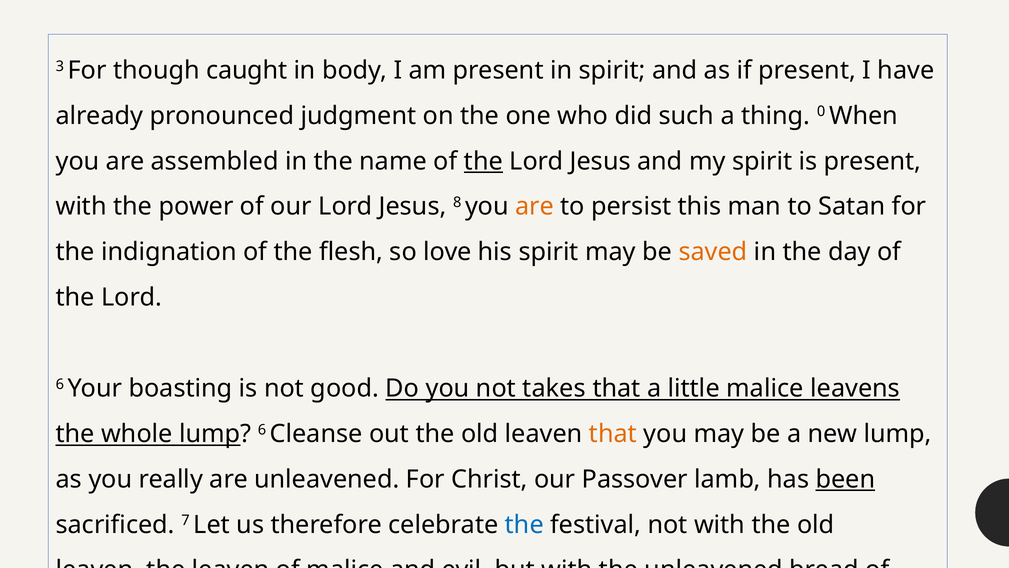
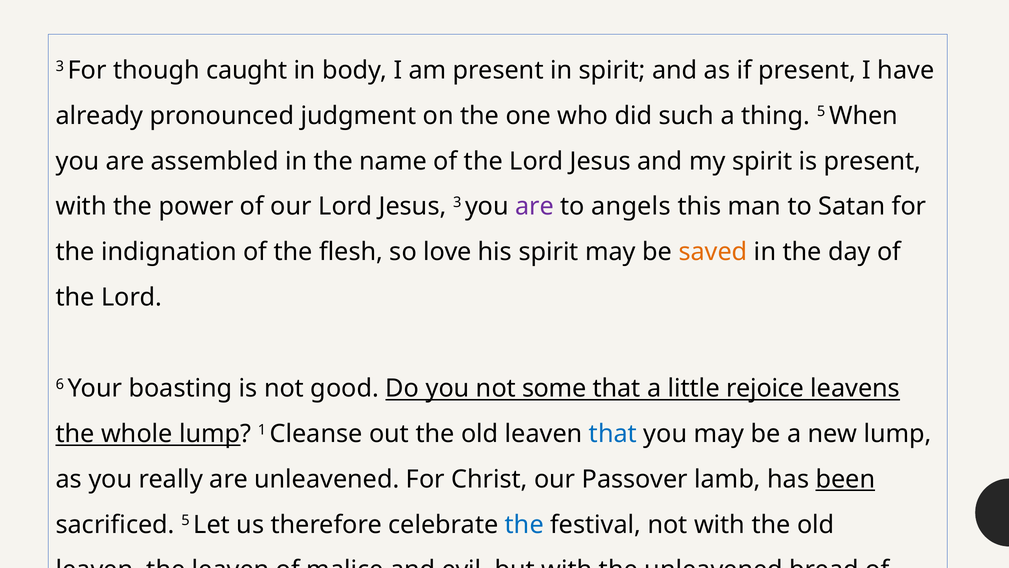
thing 0: 0 -> 5 (821, 112)
the underline: present -> none (483, 161)
Jesus 8: 8 -> 3 (457, 202)
are colour: orange -> purple (535, 206)
persist: persist -> angels (631, 206)
takes: takes -> some (554, 388)
little malice: malice -> rejoice (765, 388)
lump 6: 6 -> 1 (262, 429)
that colour: orange -> blue (613, 433)
sacrificed 7: 7 -> 5 (186, 520)
